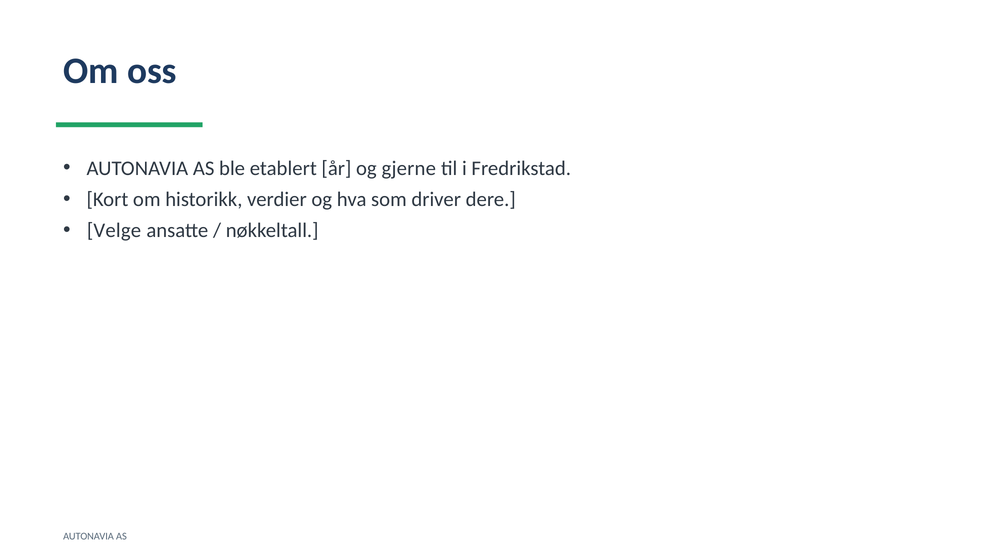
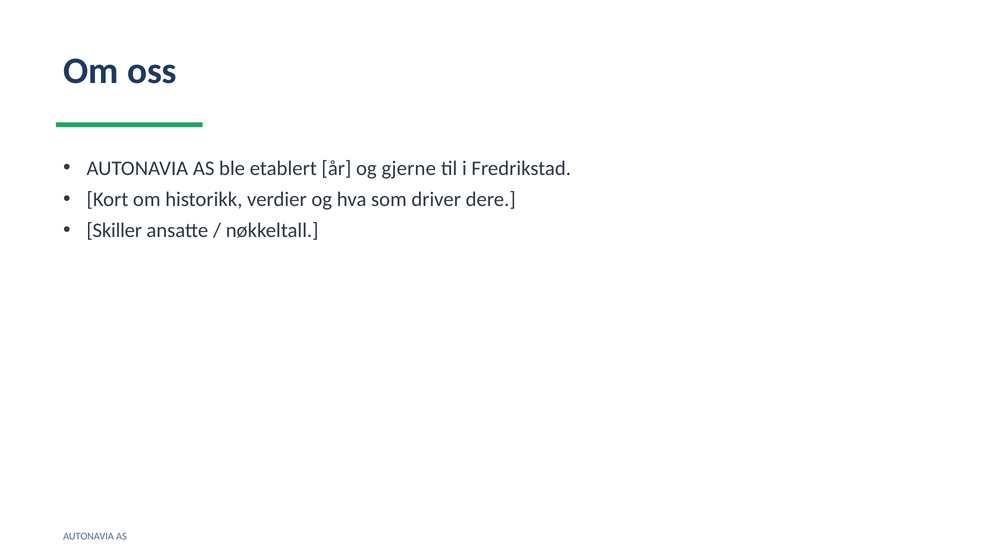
Velge: Velge -> Skiller (114, 231)
